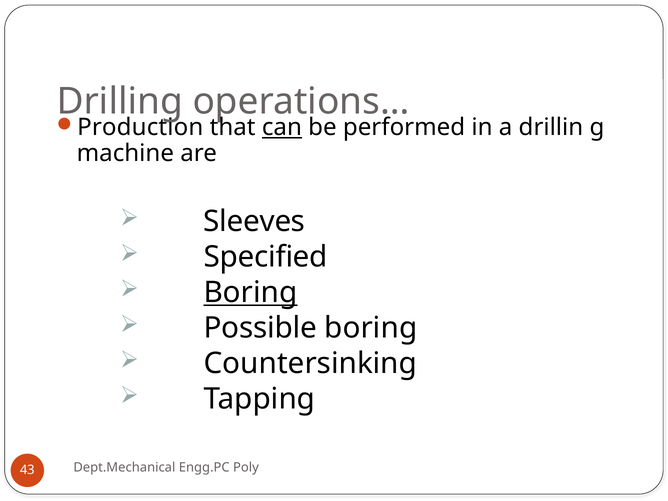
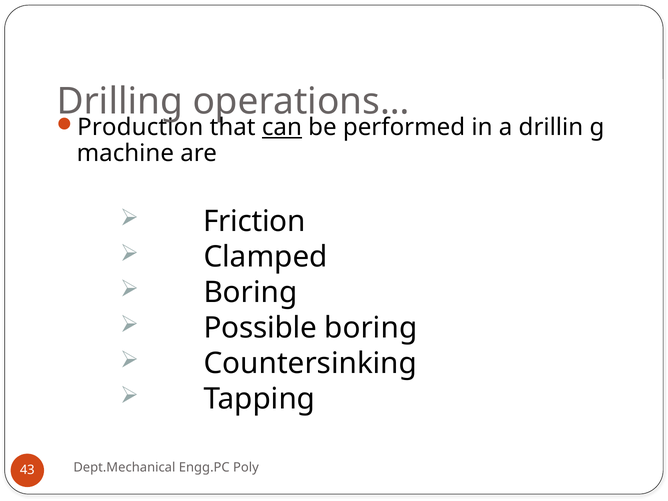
Sleeves: Sleeves -> Friction (254, 222)
Specified: Specified -> Clamped (266, 257)
Boring underline: present -> none (251, 293)
